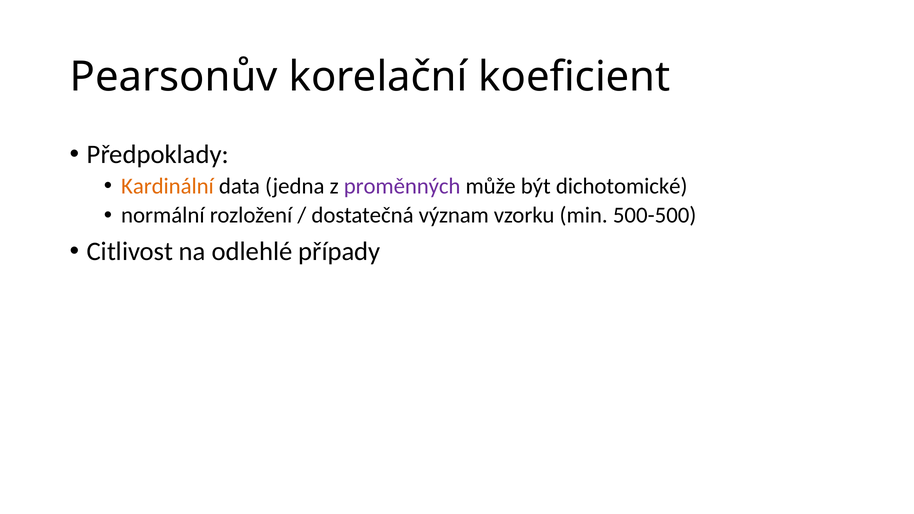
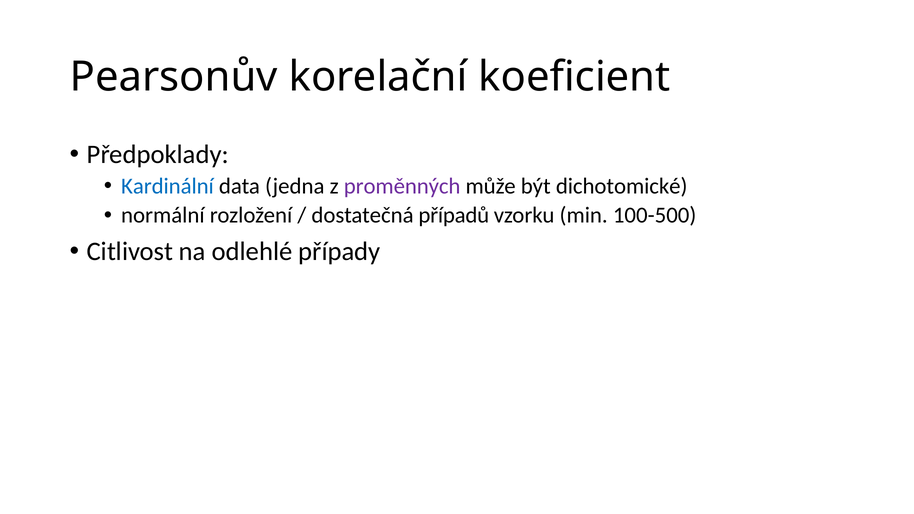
Kardinální colour: orange -> blue (167, 186)
význam: význam -> případů (454, 215)
500-500: 500-500 -> 100-500 (655, 215)
